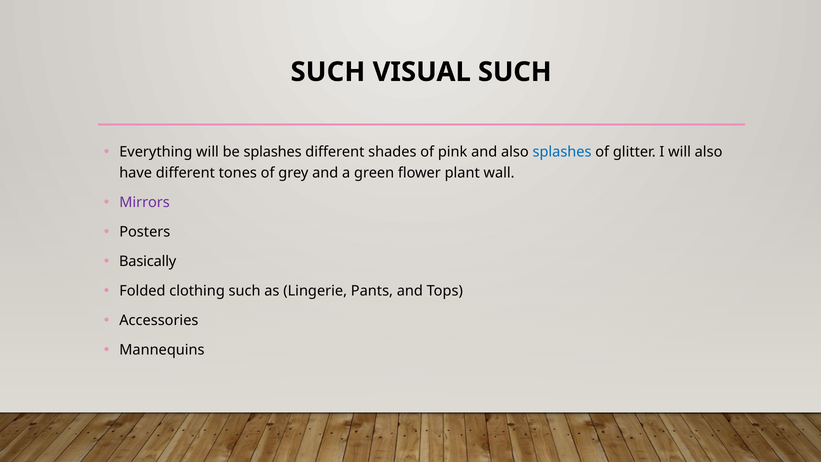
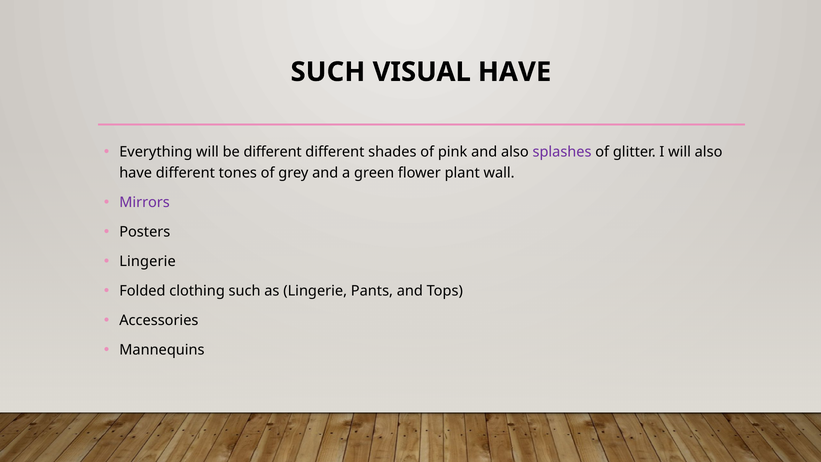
VISUAL SUCH: SUCH -> HAVE (515, 72)
be splashes: splashes -> different (273, 152)
splashes colour: blue -> purple (562, 152)
Basically: Basically -> Lingerie (148, 261)
